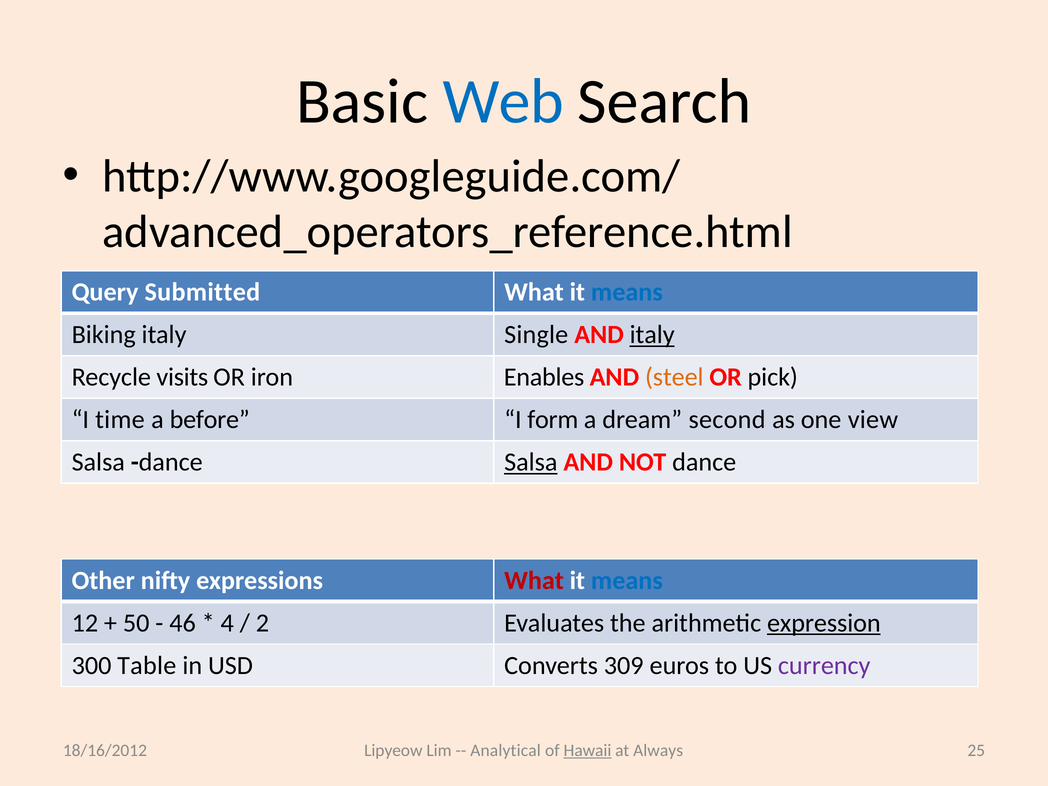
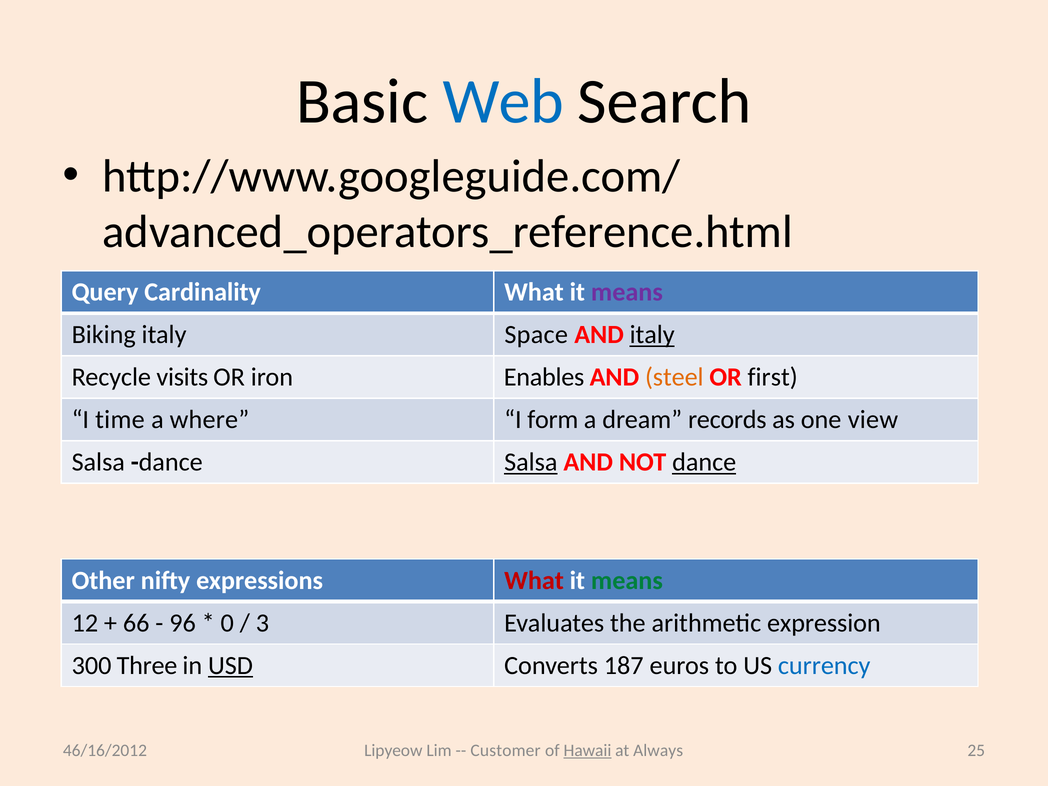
Submitted: Submitted -> Cardinality (203, 292)
means colour: blue -> purple (627, 292)
Single: Single -> Space (536, 335)
pick: pick -> first (773, 377)
before: before -> where (209, 420)
second: second -> records (727, 420)
dance underline: none -> present (704, 462)
means colour: blue -> green (627, 581)
50: 50 -> 66 (136, 623)
46: 46 -> 96 (183, 623)
4: 4 -> 0 (227, 623)
2: 2 -> 3 (262, 623)
expression underline: present -> none (824, 623)
Table: Table -> Three (147, 665)
USD underline: none -> present (230, 665)
309: 309 -> 187 (624, 665)
currency colour: purple -> blue (824, 665)
18/16/2012: 18/16/2012 -> 46/16/2012 (105, 751)
Analytical: Analytical -> Customer (506, 751)
